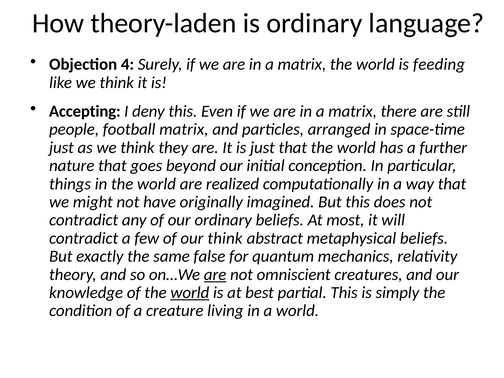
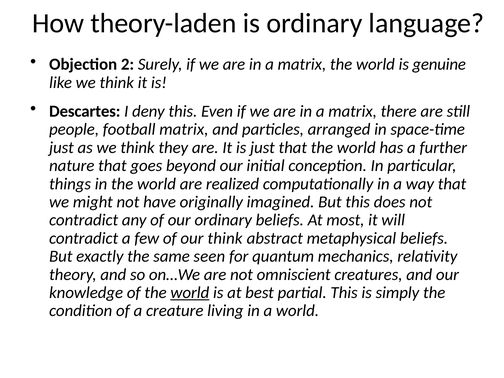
4: 4 -> 2 (128, 64)
feeding: feeding -> genuine (439, 64)
Accepting: Accepting -> Descartes (85, 111)
false: false -> seen (209, 256)
are underline: present -> none (215, 274)
